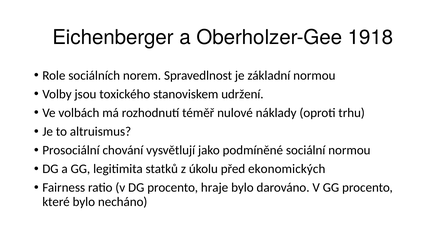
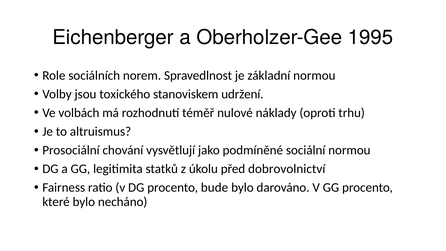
1918: 1918 -> 1995 (371, 37)
ekonomických: ekonomických -> dobrovolnictví (287, 169)
hraje: hraje -> bude (215, 188)
